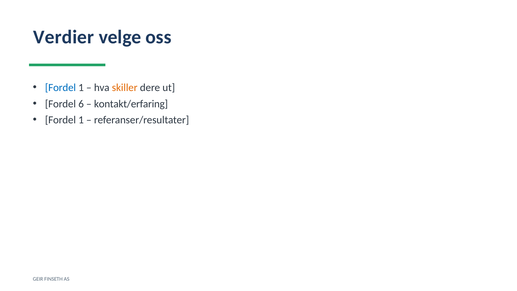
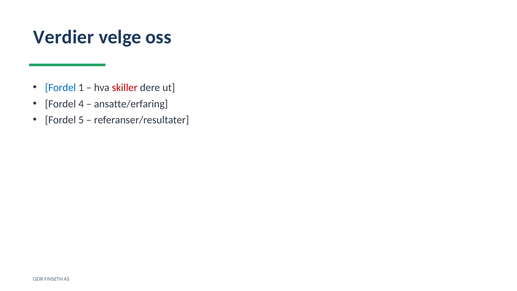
skiller colour: orange -> red (125, 88)
6: 6 -> 4 (81, 104)
kontakt/erfaring: kontakt/erfaring -> ansatte/erfaring (131, 104)
1: 1 -> 5 (81, 120)
